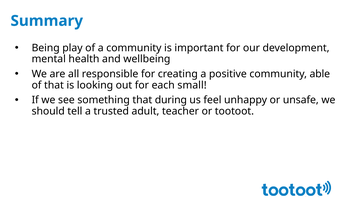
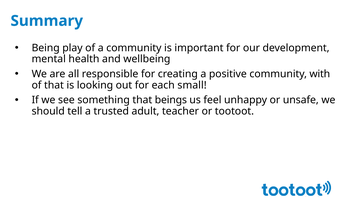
able: able -> with (320, 74)
during: during -> beings (171, 100)
